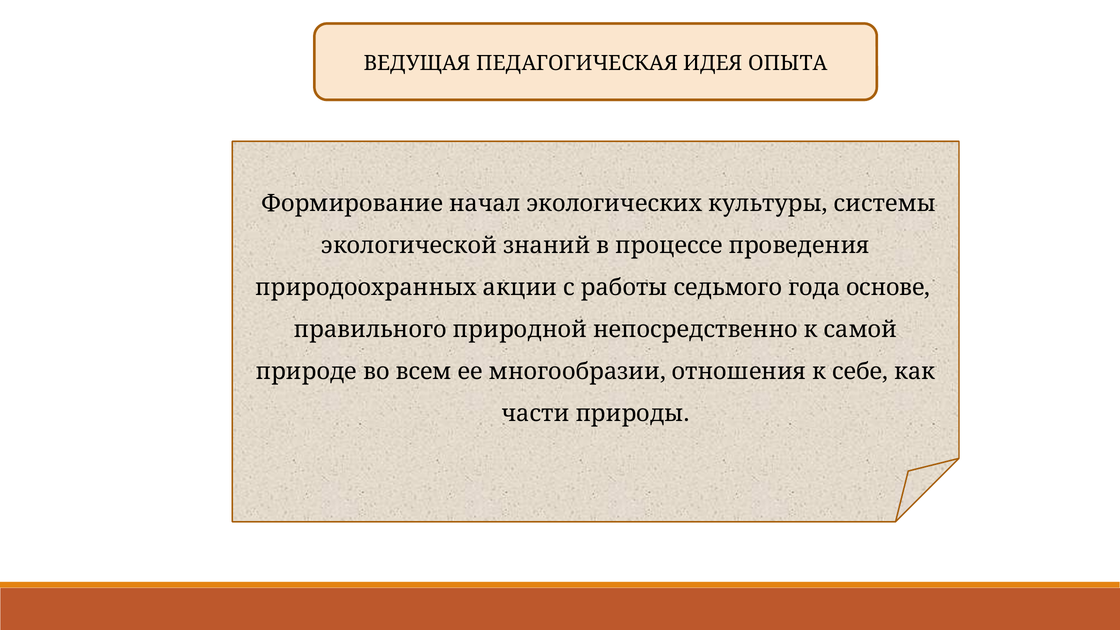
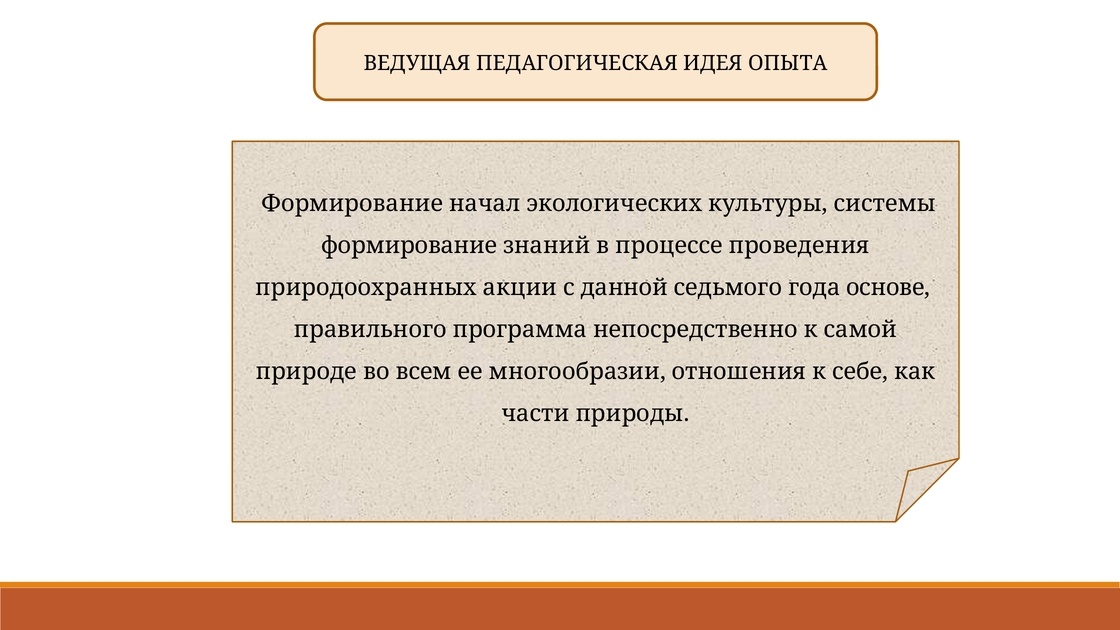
экологической: экологической -> формирование (409, 245)
работы: работы -> данной (624, 287)
природной: природной -> программа (520, 329)
